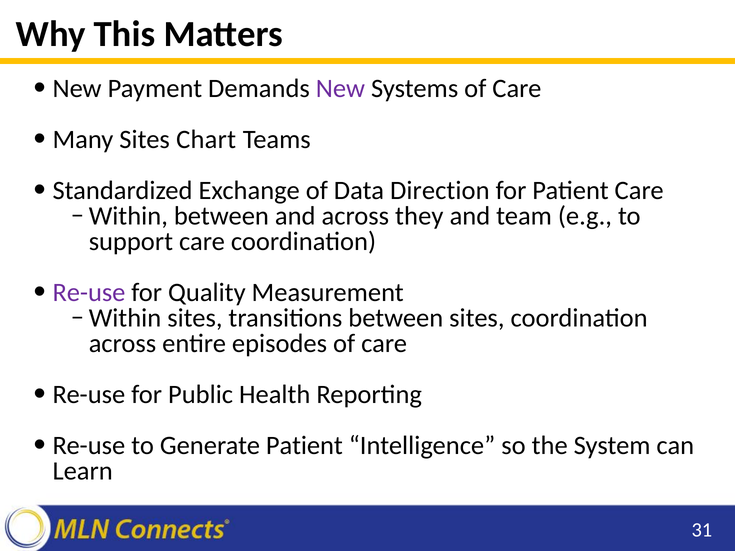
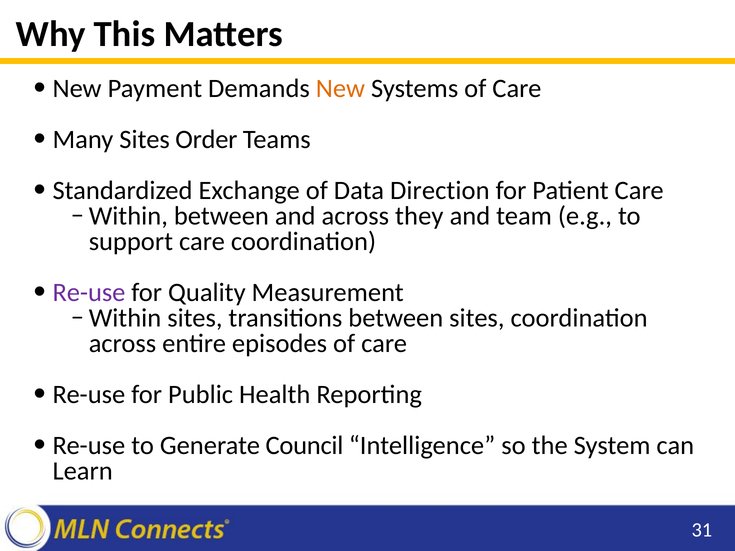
New colour: purple -> orange (340, 89)
Chart: Chart -> Order (206, 140)
Generate Patient: Patient -> Council (304, 446)
